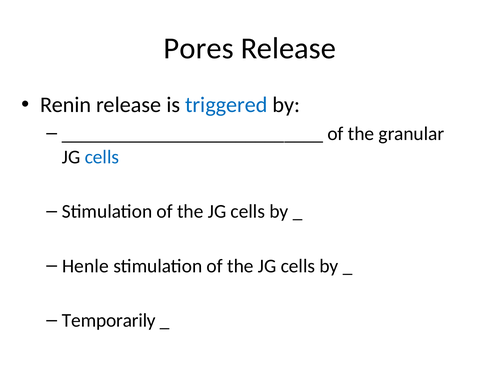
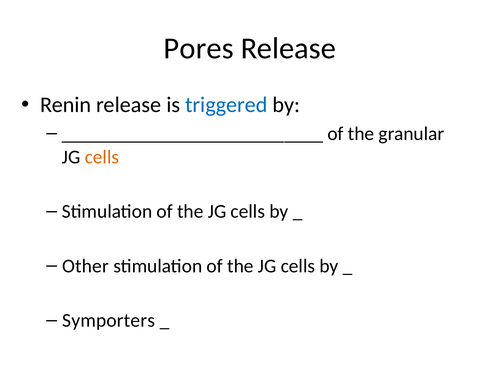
cells colour: blue -> orange (102, 157)
Henle: Henle -> Other (85, 266)
Temporarily: Temporarily -> Symporters (109, 320)
